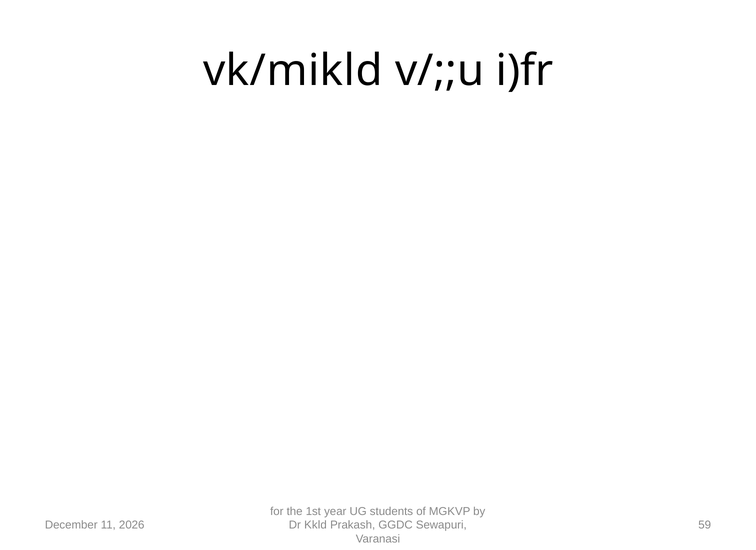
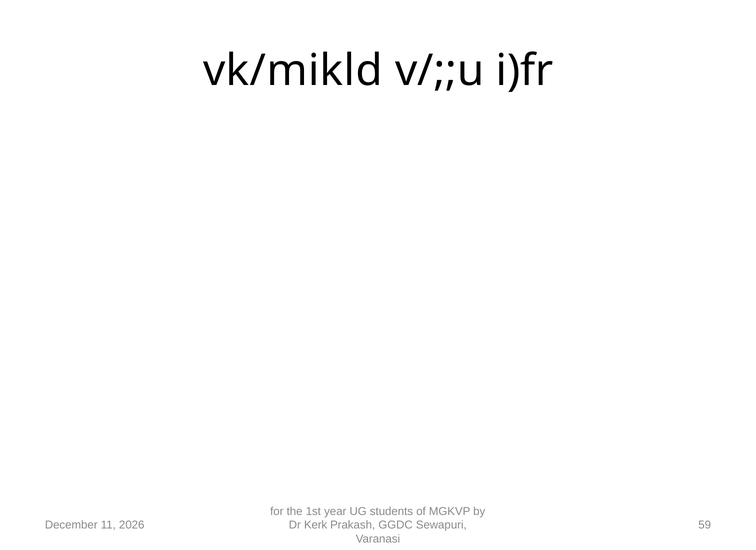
Kkld: Kkld -> Kerk (316, 525)
